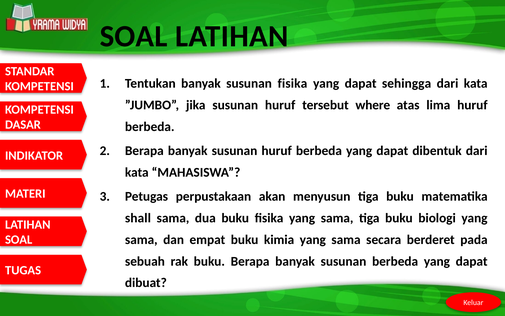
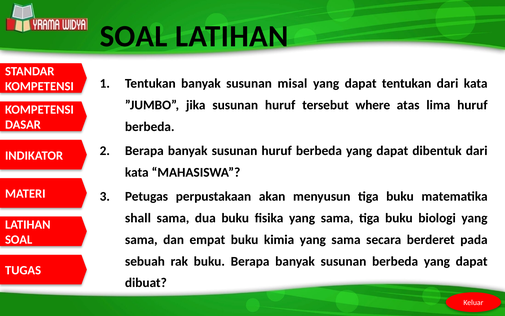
susunan fisika: fisika -> misal (292, 83)
dapat sehingga: sehingga -> tentukan (407, 83)
